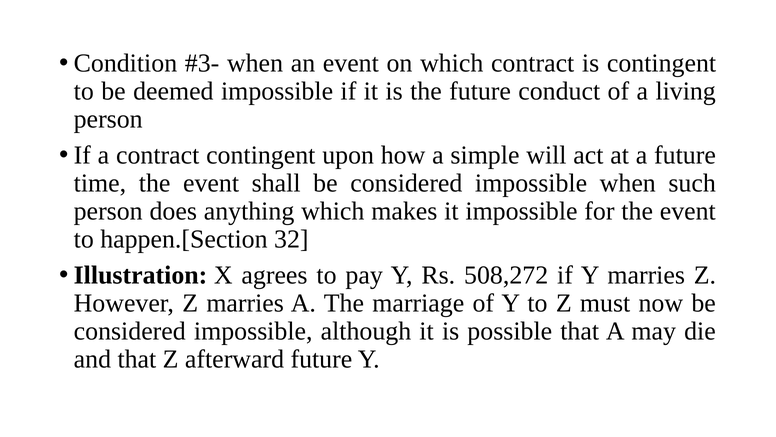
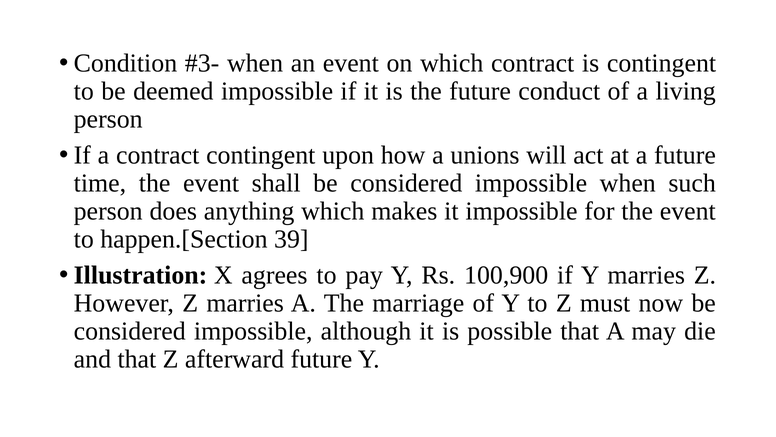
simple: simple -> unions (485, 155)
32: 32 -> 39 (291, 239)
508,272: 508,272 -> 100,900 (506, 275)
